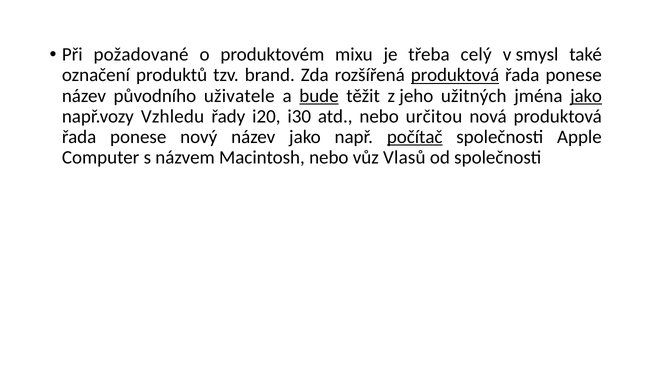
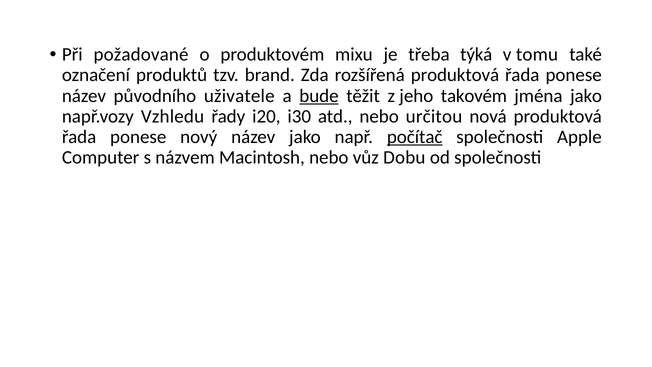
celý: celý -> týká (476, 55)
smysl: smysl -> tomu (537, 55)
produktová underline: present -> none (455, 75)
užitných: užitných -> takovém (474, 96)
jako underline: present -> none (586, 96)
Vlasů: Vlasů -> Dobu (404, 157)
